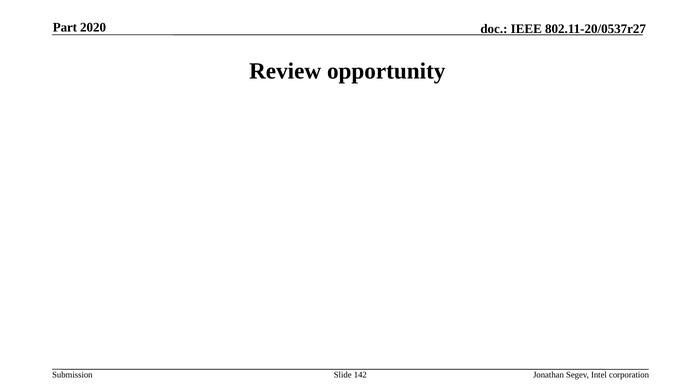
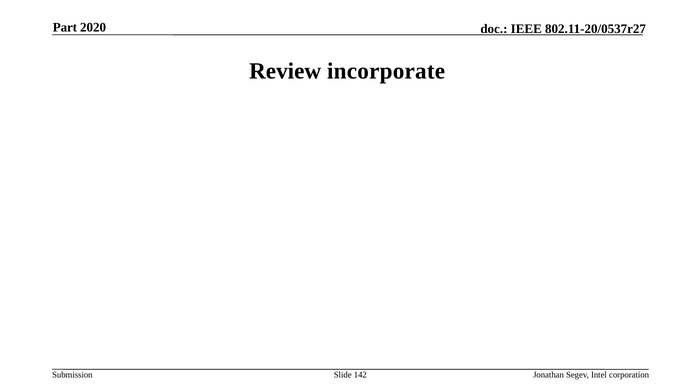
opportunity: opportunity -> incorporate (386, 71)
